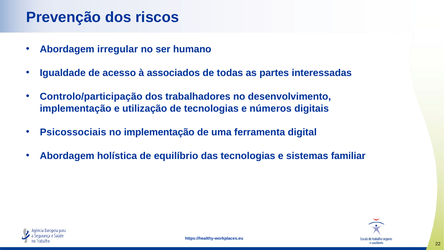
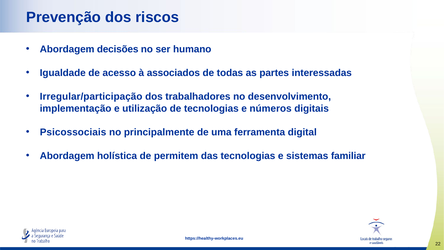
irregular: irregular -> decisões (118, 49)
Controlo/participação: Controlo/participação -> Irregular/participação (91, 97)
no implementação: implementação -> principalmente (159, 132)
equilíbrio: equilíbrio -> permitem (176, 156)
